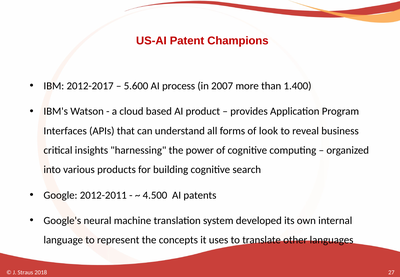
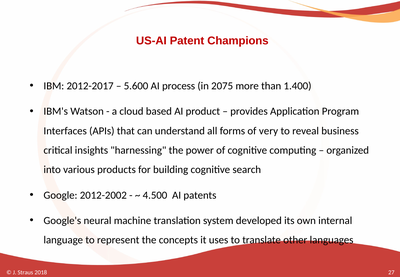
2007: 2007 -> 2075 (222, 86)
look: look -> very (269, 131)
2012-2011: 2012-2011 -> 2012-2002 (103, 195)
